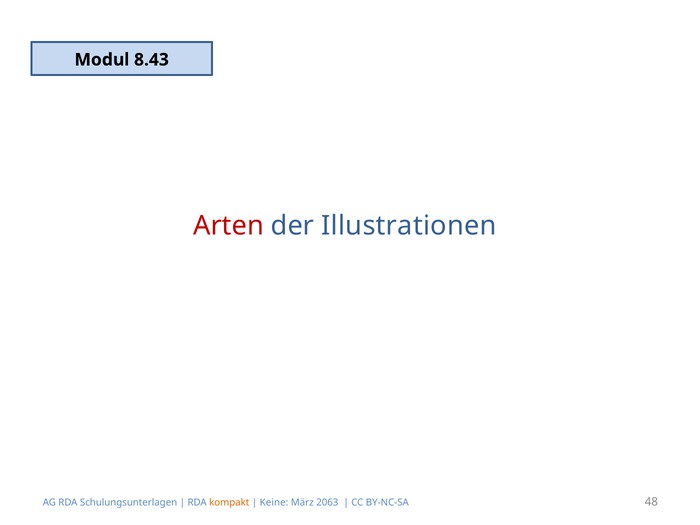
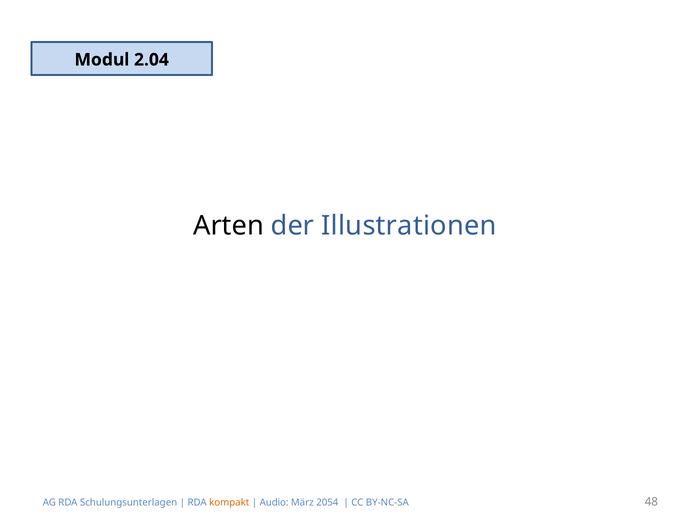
8.43: 8.43 -> 2.04 (151, 60)
Arten colour: red -> black (229, 226)
Keine: Keine -> Audio (274, 503)
2063: 2063 -> 2054 (327, 503)
